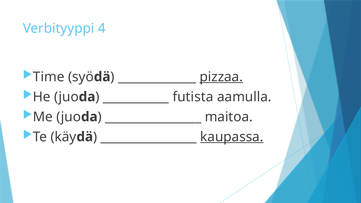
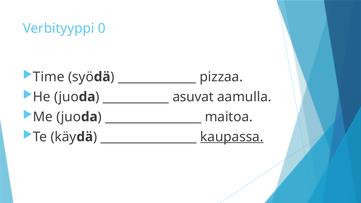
4: 4 -> 0 (102, 28)
pizzaa underline: present -> none (221, 77)
futista: futista -> asuvat (193, 97)
